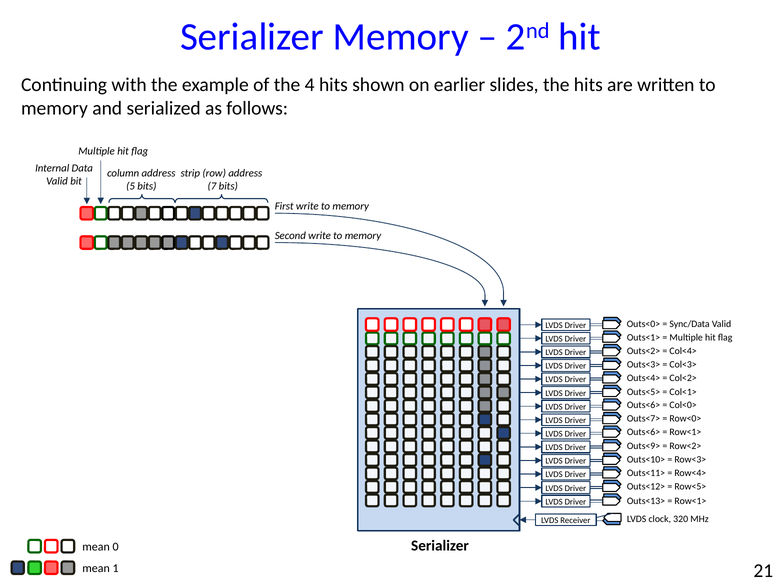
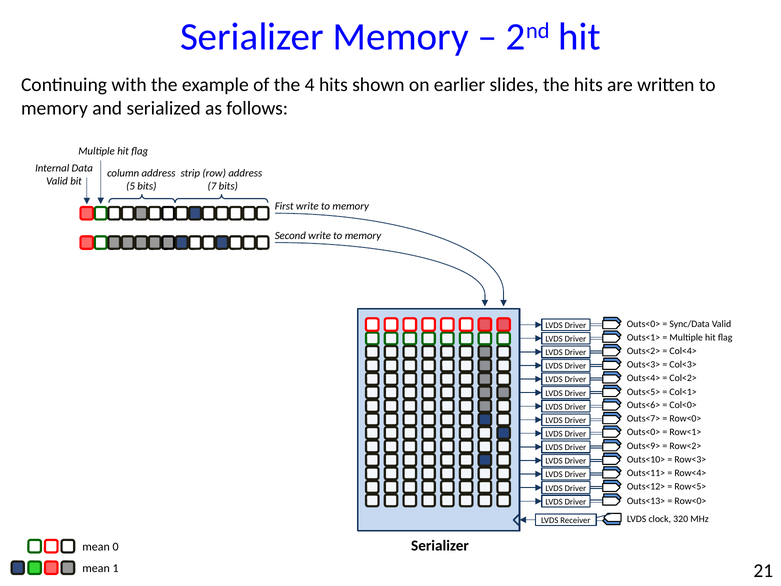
Outs<6>: Outs<6> -> Outs<0> (644, 432)
Row<1>: Row<1> -> Row<0> (690, 501)
